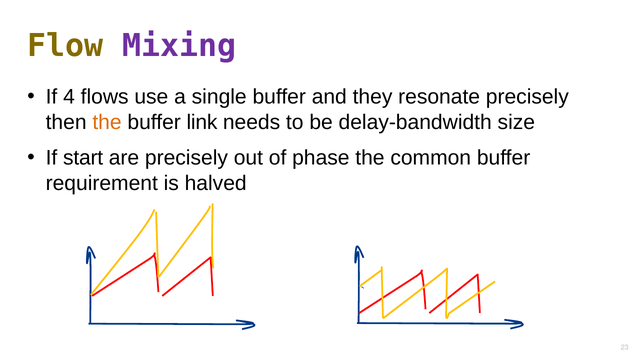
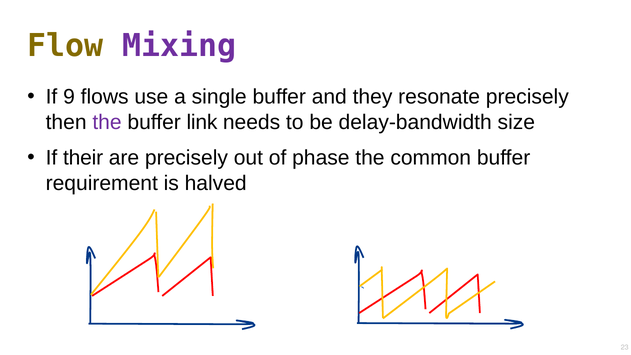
4: 4 -> 9 (69, 97)
the colour: orange -> purple (107, 122)
start: start -> their (83, 158)
